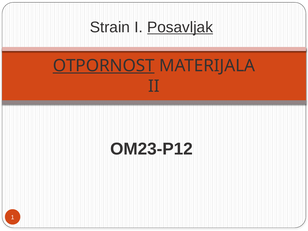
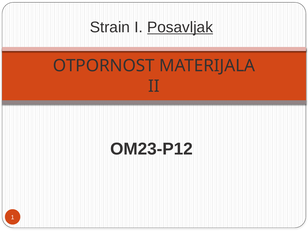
OTPORNOST underline: present -> none (104, 66)
